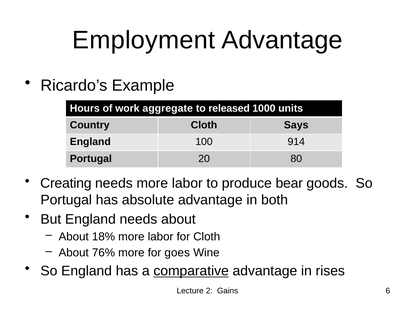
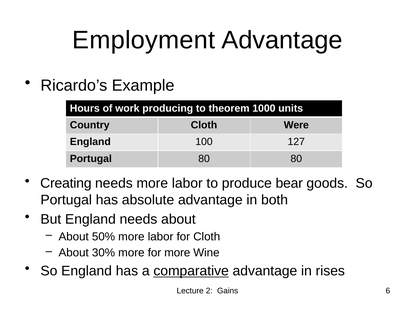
aggregate: aggregate -> producing (168, 108)
released: released -> theorem (229, 108)
Says: Says -> Were (296, 125)
914: 914 -> 127 (296, 142)
Portugal 20: 20 -> 80 (204, 159)
18%: 18% -> 50% (103, 237)
76%: 76% -> 30% (103, 253)
for goes: goes -> more (177, 253)
